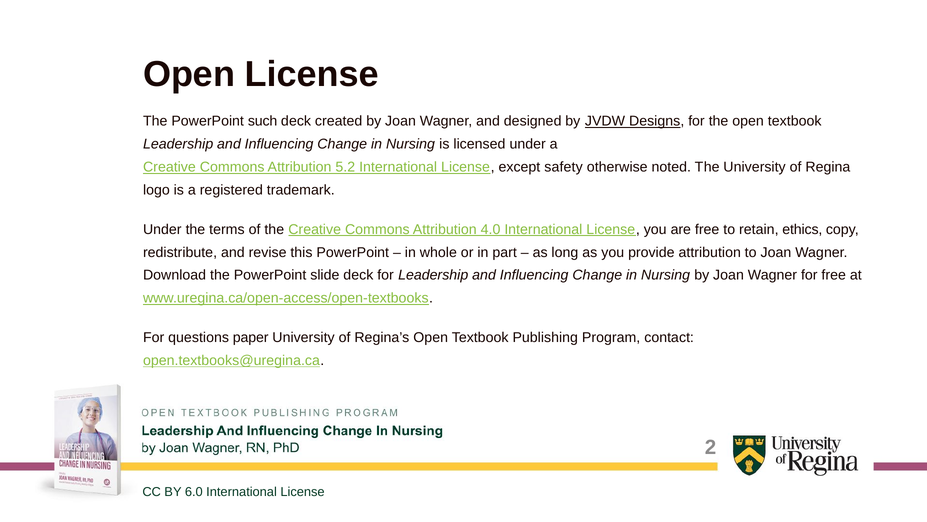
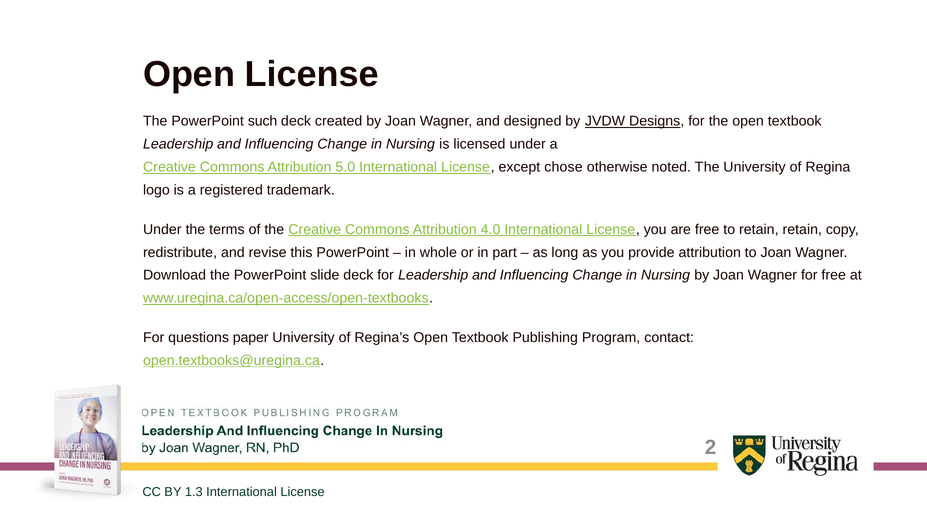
5.2: 5.2 -> 5.0 (345, 167)
safety: safety -> chose (564, 167)
retain ethics: ethics -> retain (802, 229)
6.0: 6.0 -> 1.3 (194, 492)
